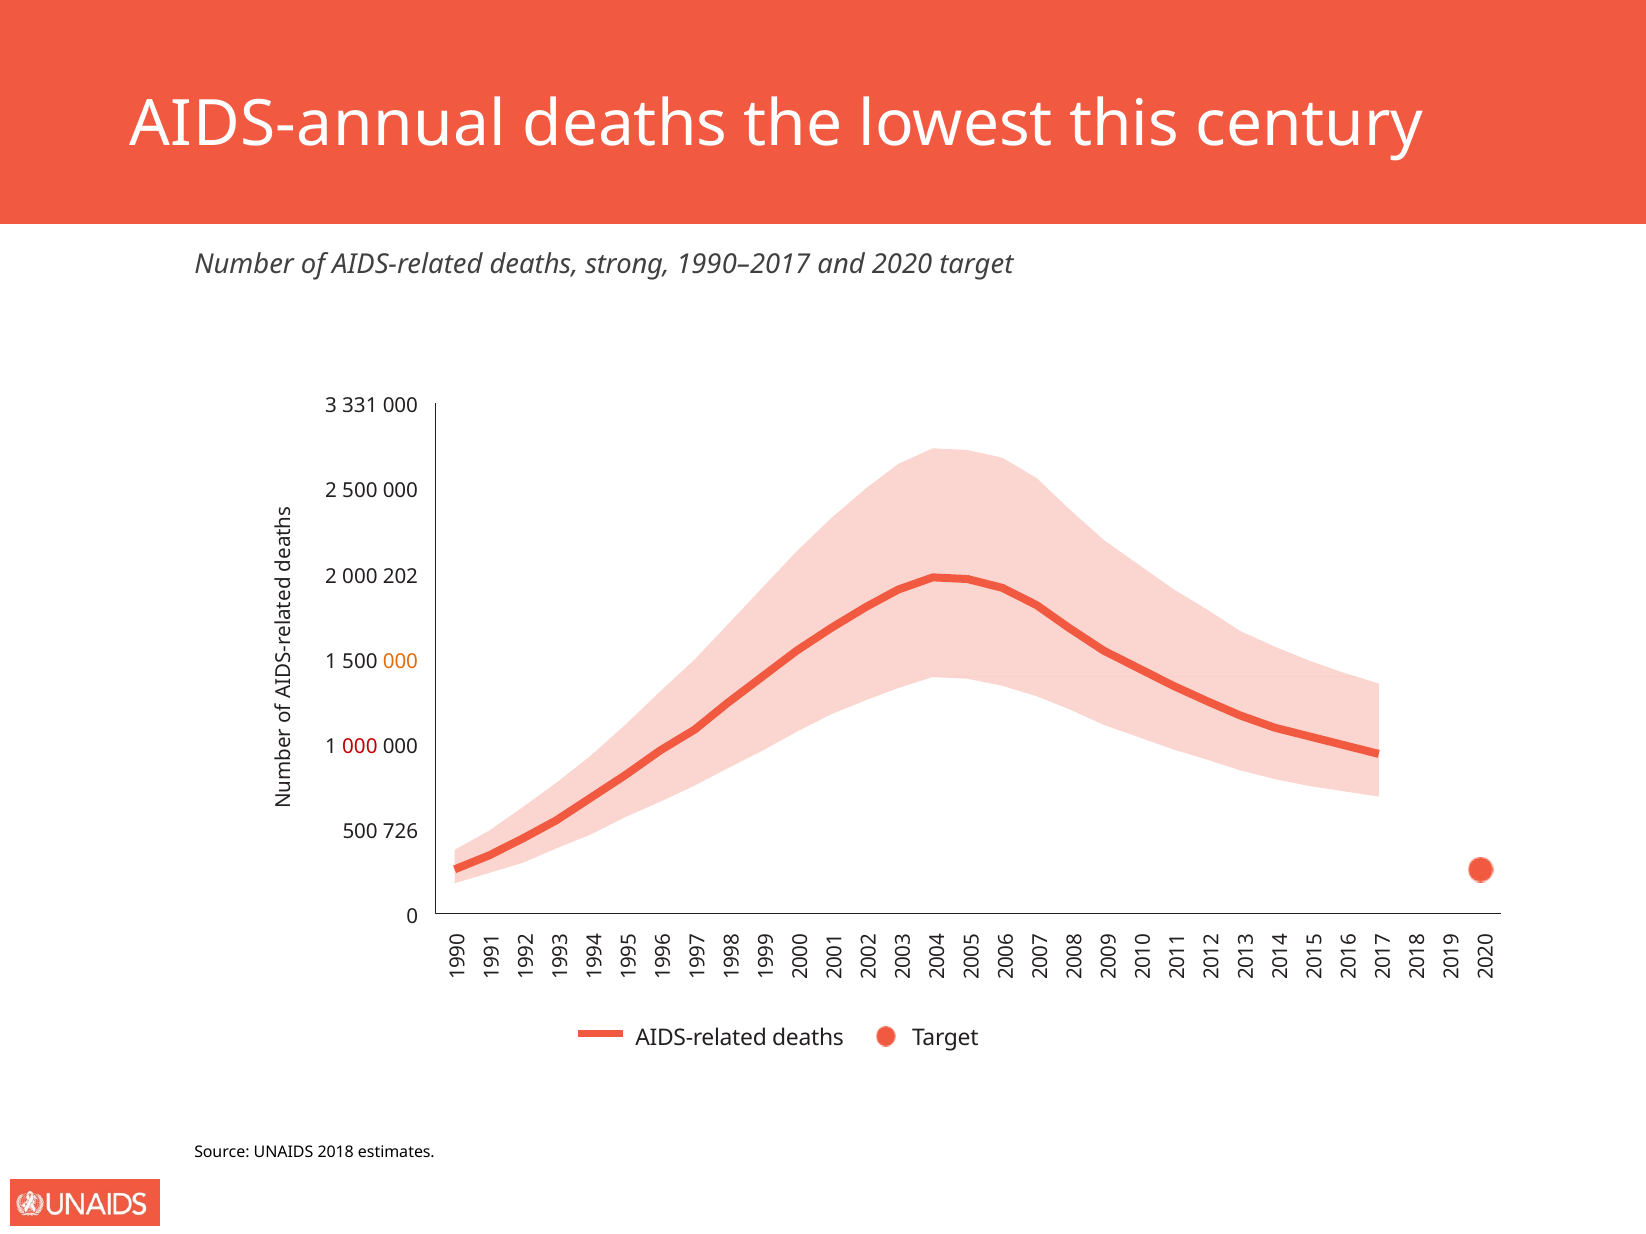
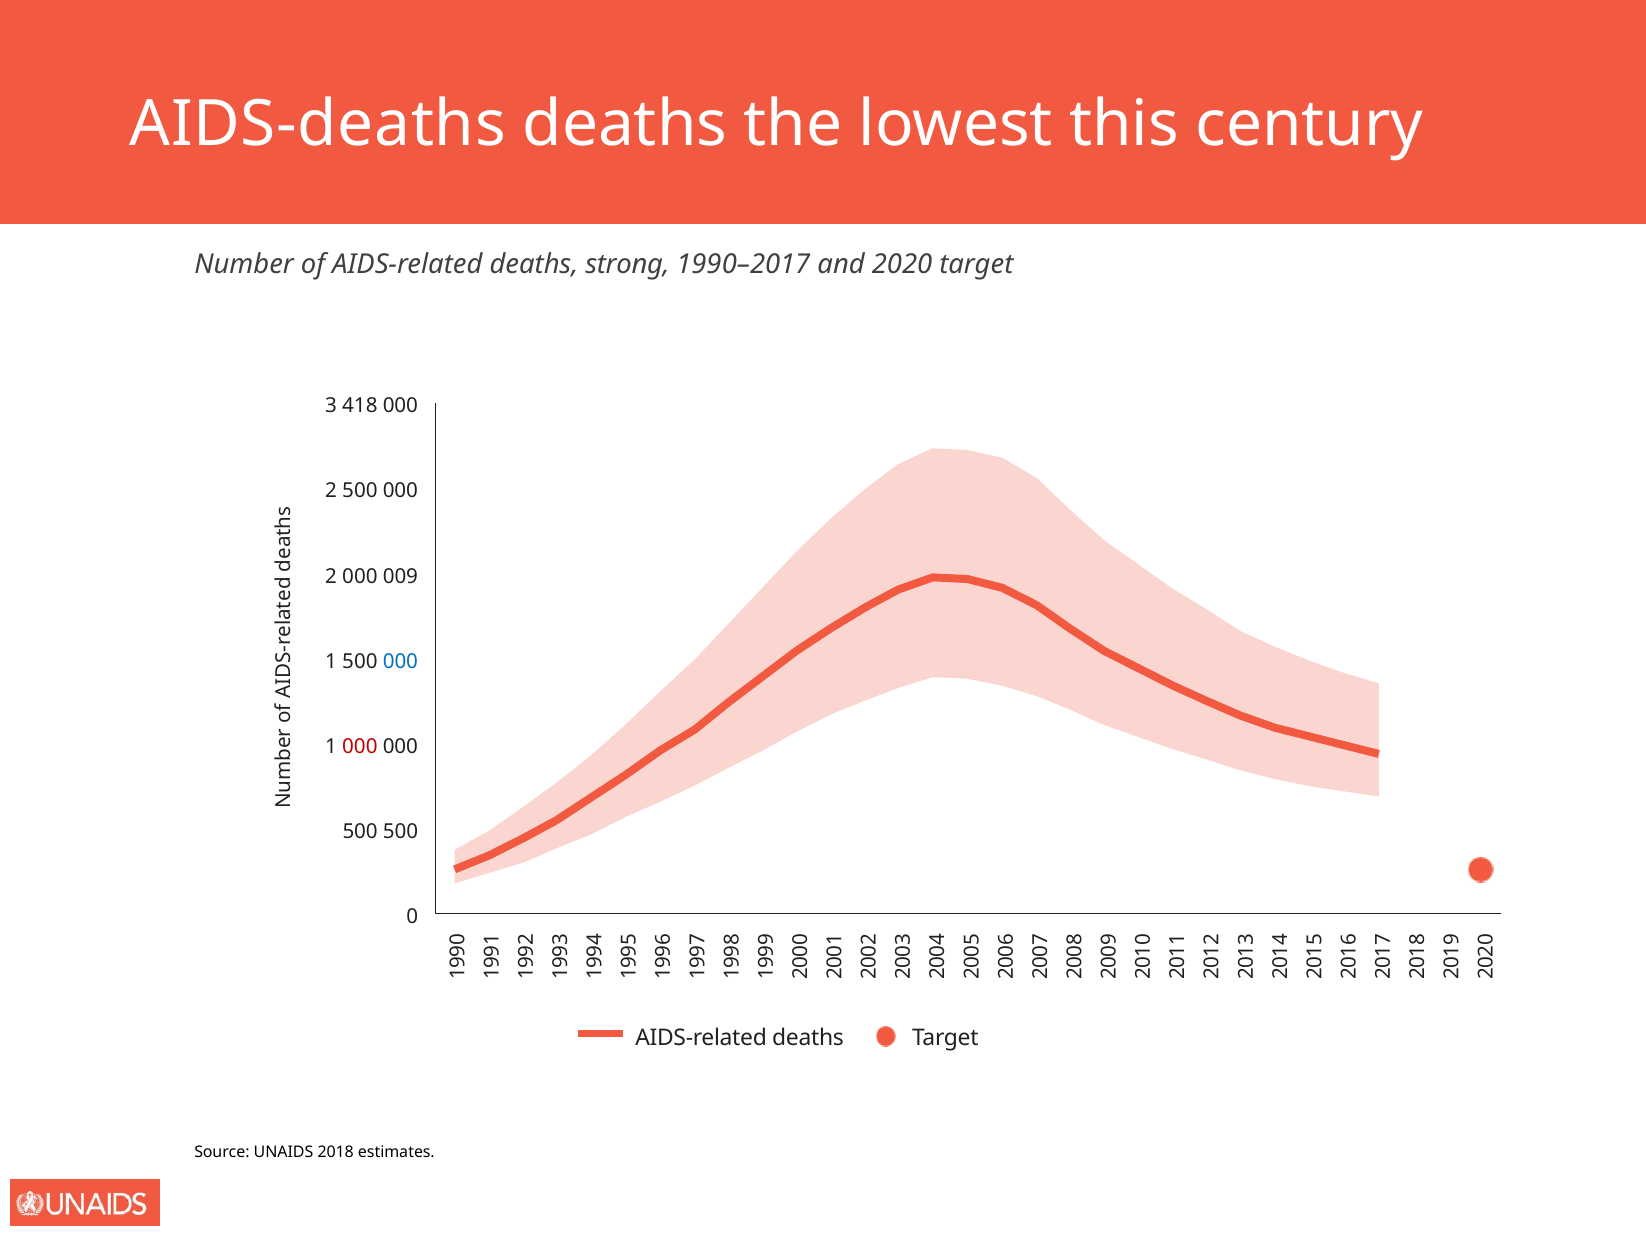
AIDS-annual: AIDS-annual -> AIDS-deaths (318, 124)
331: 331 -> 418 (360, 406)
202: 202 -> 009 (400, 576)
000 colour: orange -> blue (400, 662)
500 726: 726 -> 500 (400, 832)
